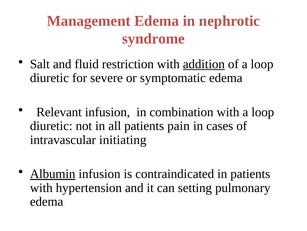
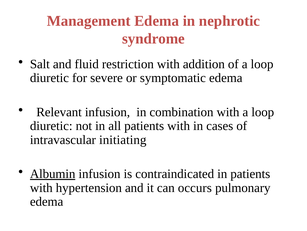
addition underline: present -> none (204, 64)
all patients pain: pain -> with (179, 126)
setting: setting -> occurs (195, 187)
